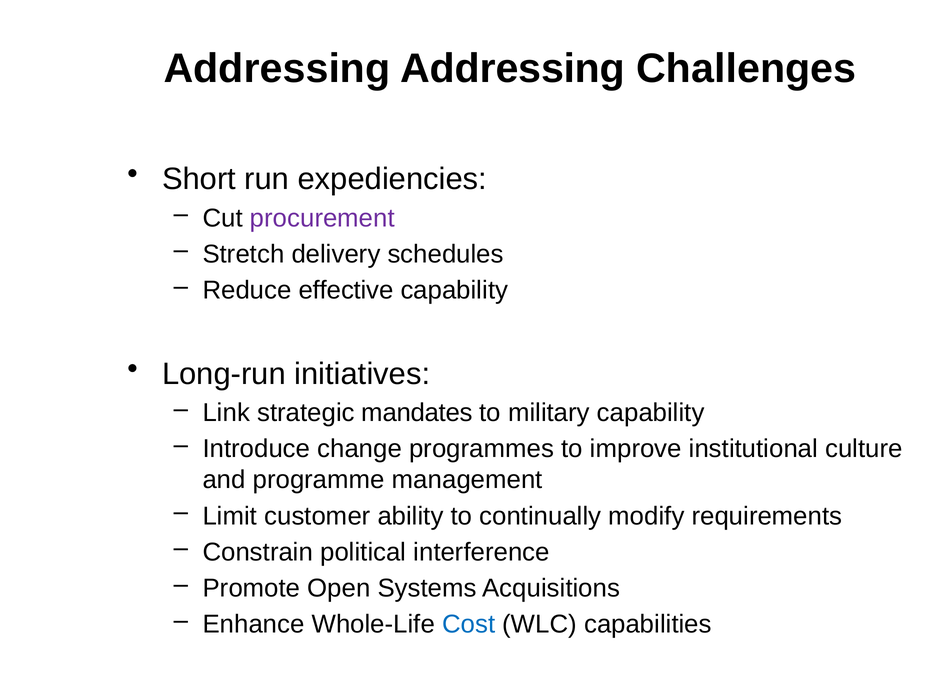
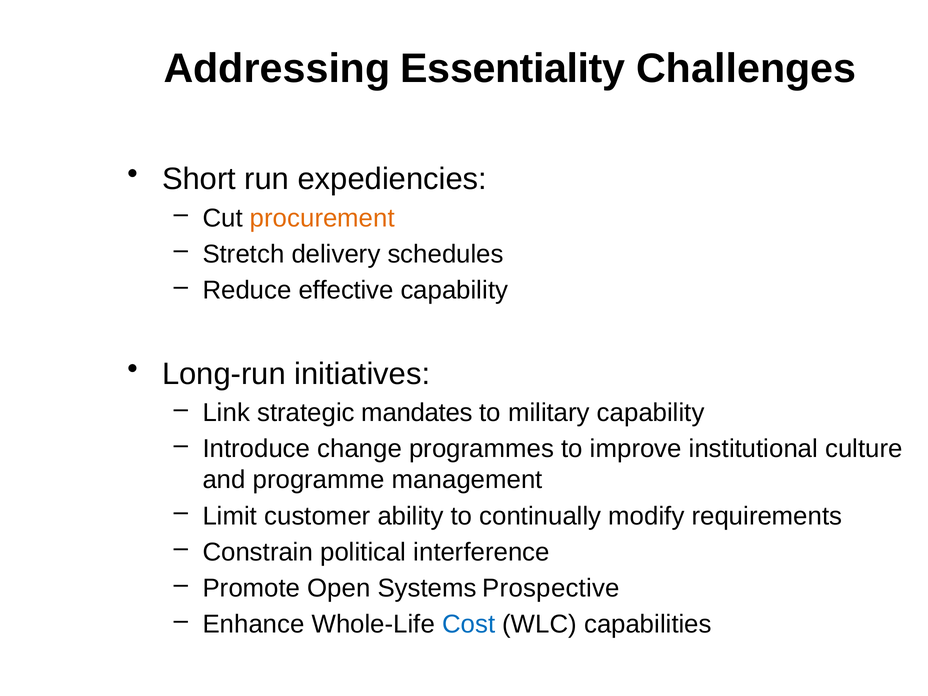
Addressing Addressing: Addressing -> Essentiality (513, 69)
procurement colour: purple -> orange (322, 218)
Acquisitions: Acquisitions -> Prospective (551, 588)
